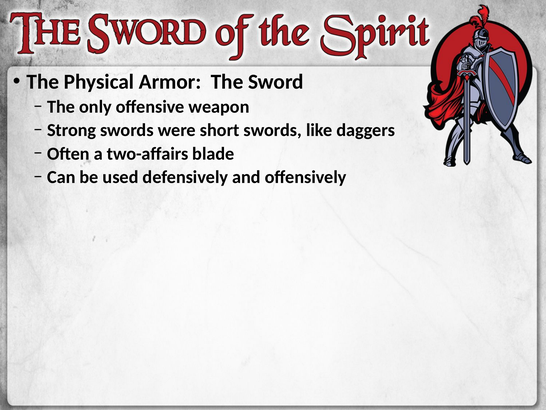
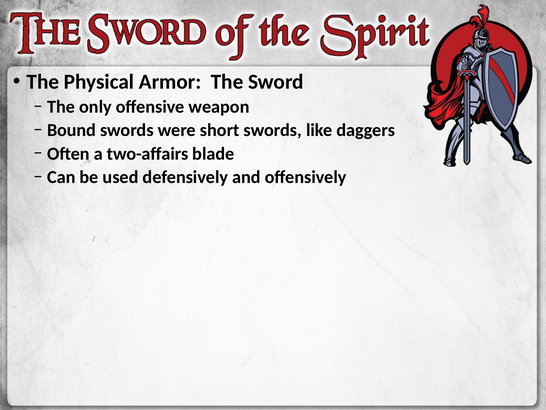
Strong: Strong -> Bound (72, 130)
